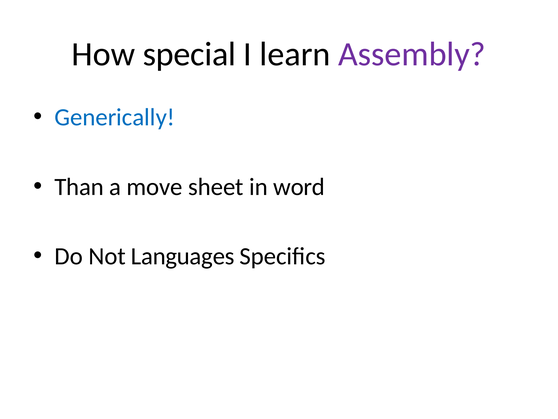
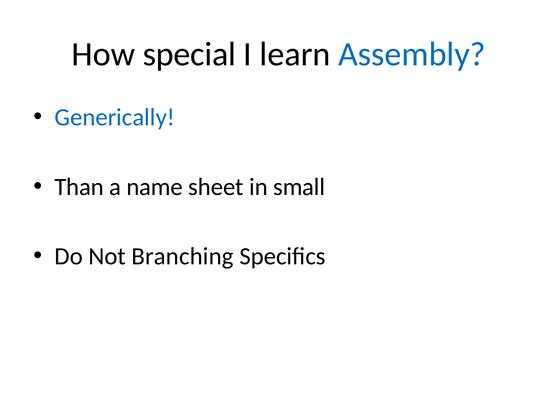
Assembly colour: purple -> blue (412, 54)
move: move -> name (155, 187)
word: word -> small (299, 187)
Languages: Languages -> Branching (182, 256)
